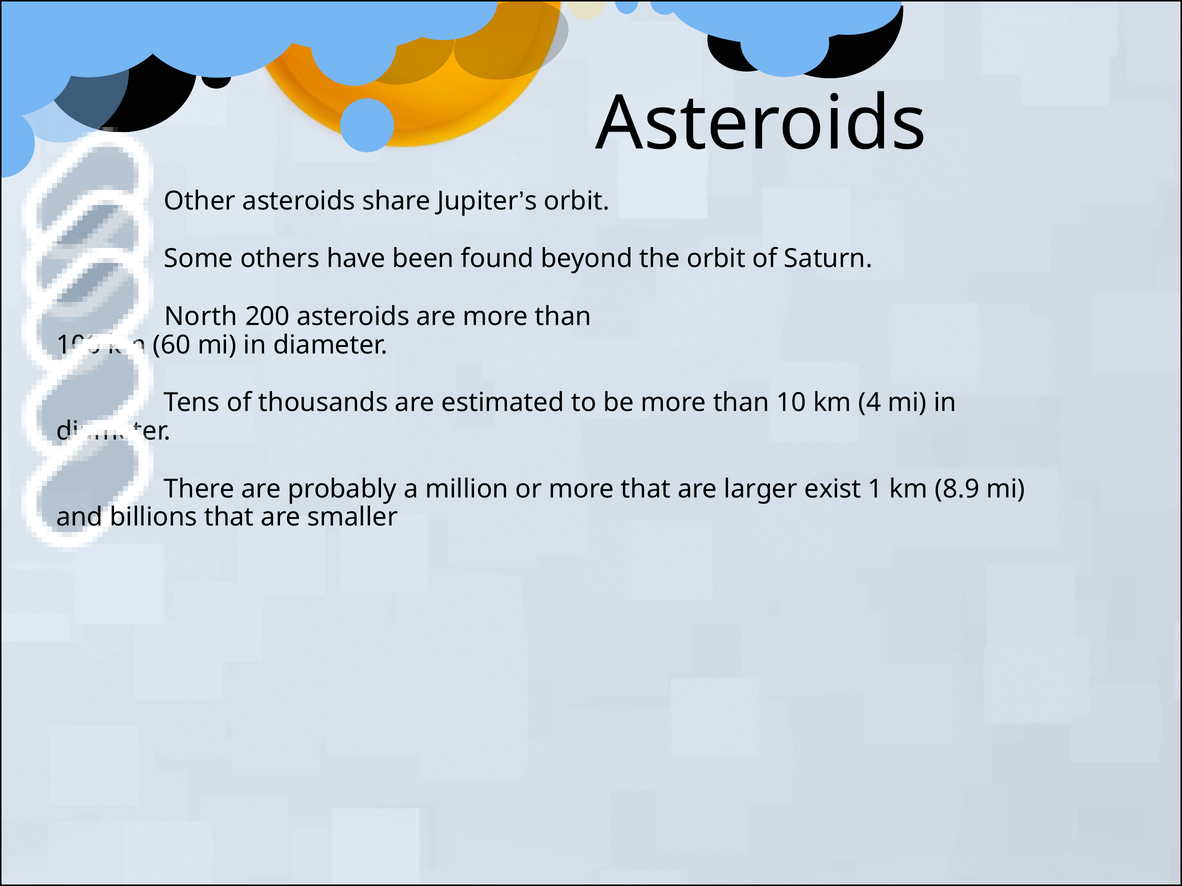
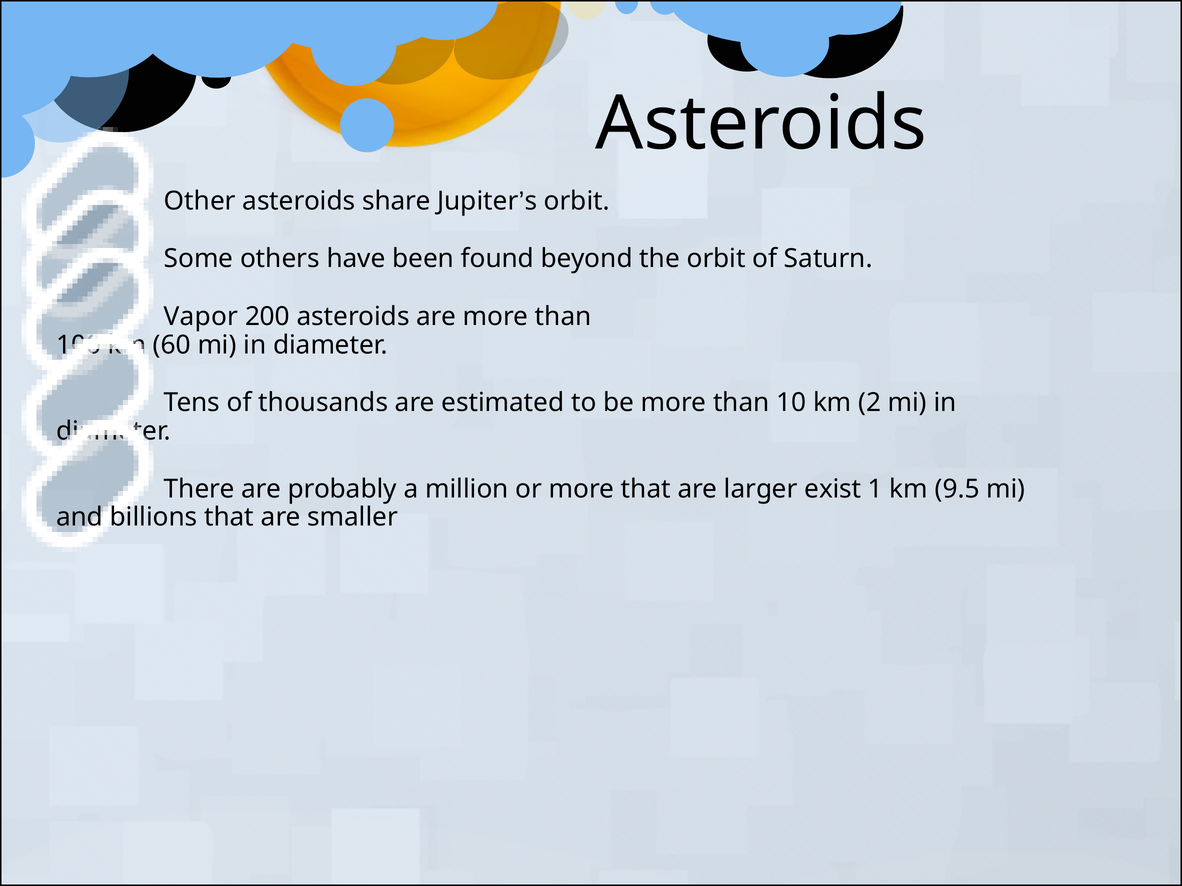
North: North -> Vapor (201, 317)
4: 4 -> 2 (870, 403)
8.9: 8.9 -> 9.5 (957, 489)
